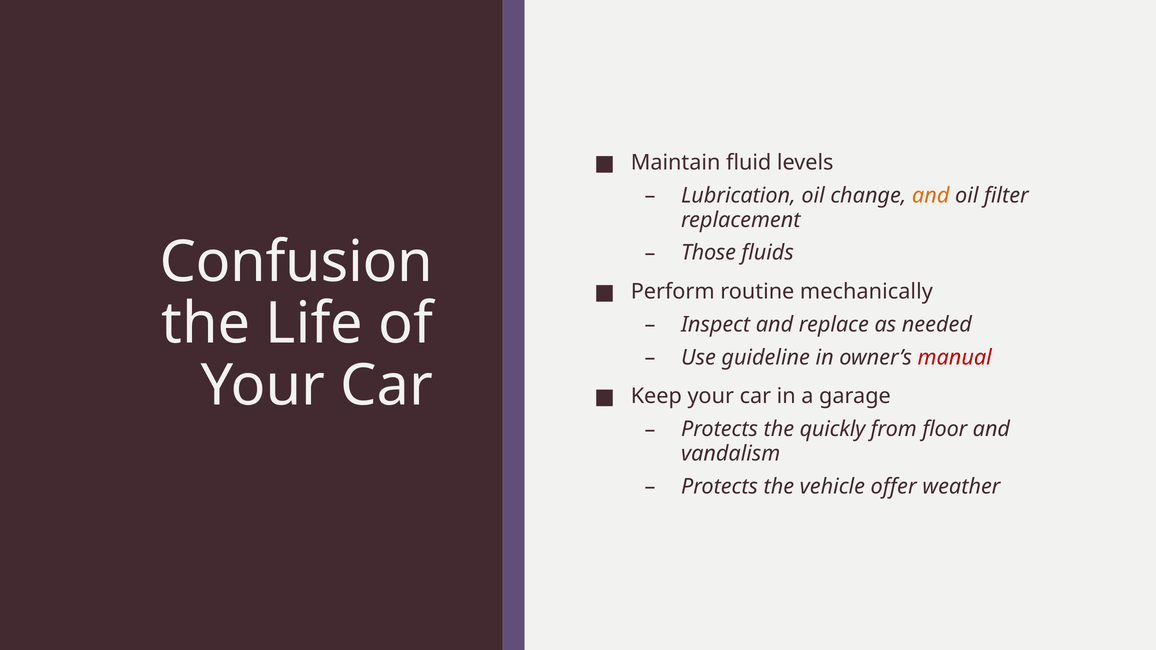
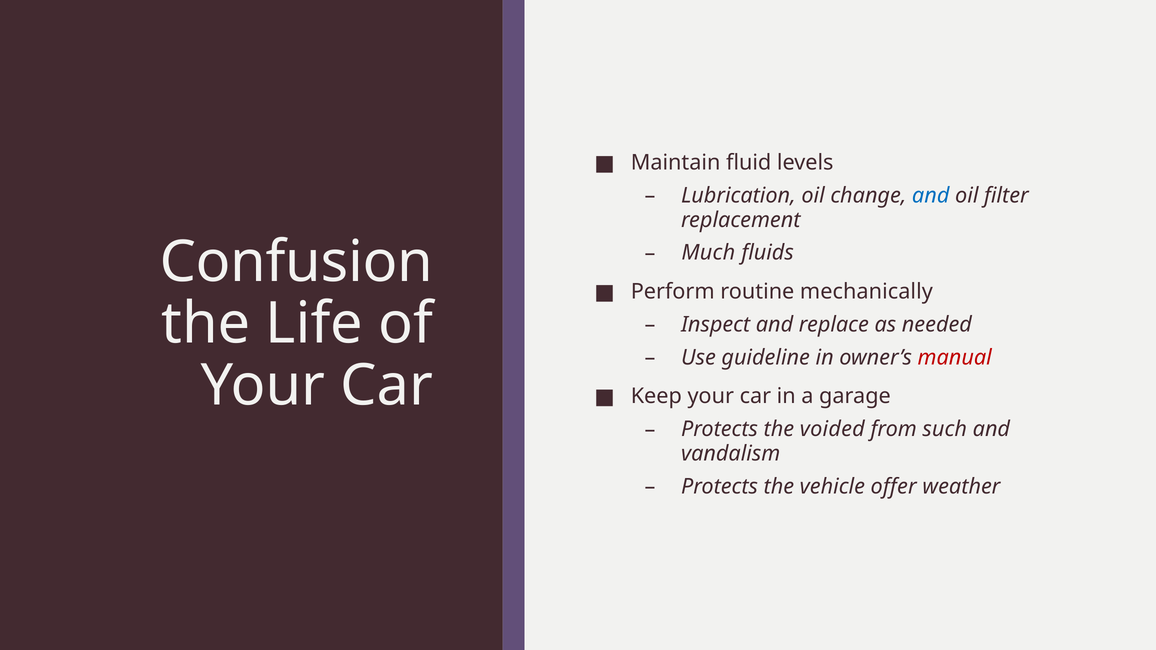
and colour: orange -> blue (931, 196)
Those: Those -> Much (708, 253)
quickly: quickly -> voided (832, 429)
floor: floor -> such (945, 429)
